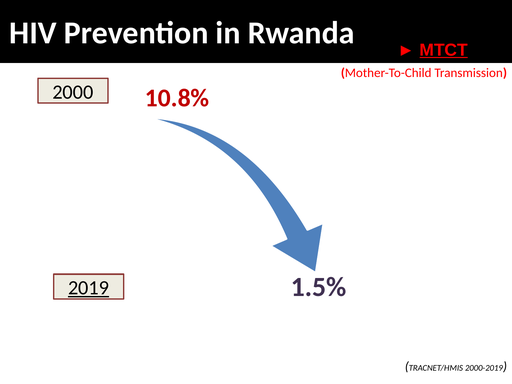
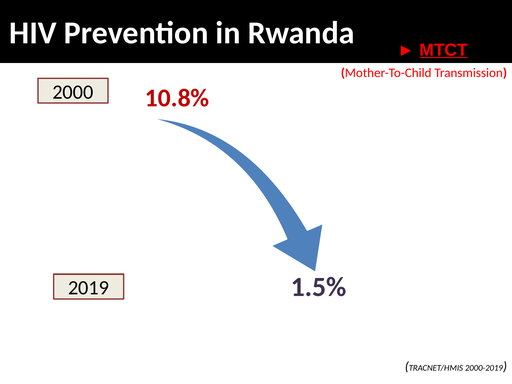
2019 underline: present -> none (89, 288)
